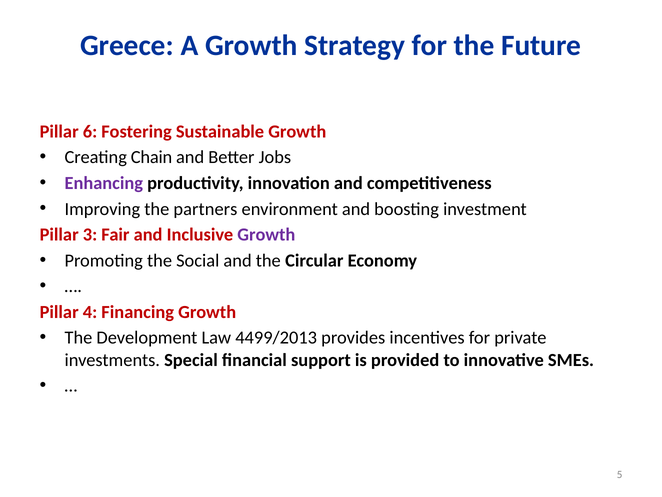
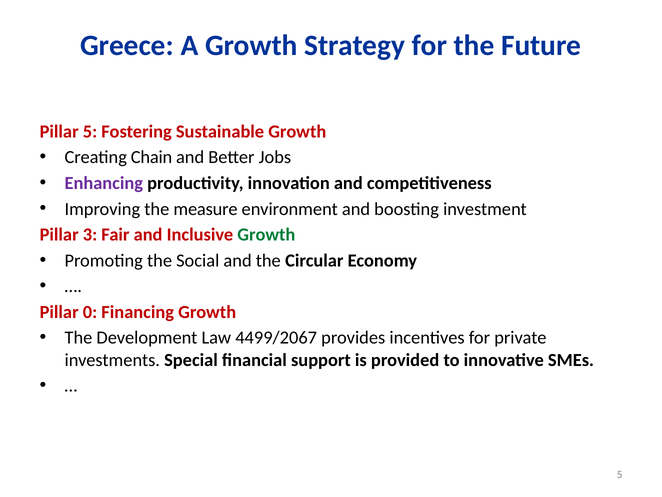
Pillar 6: 6 -> 5 (90, 131)
partners: partners -> measure (206, 209)
Growth colour: purple -> green (266, 234)
4: 4 -> 0 (90, 312)
4499/2013: 4499/2013 -> 4499/2067 (276, 337)
